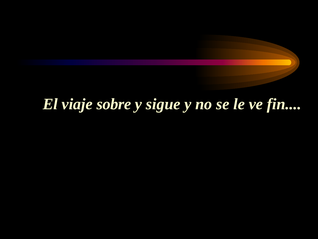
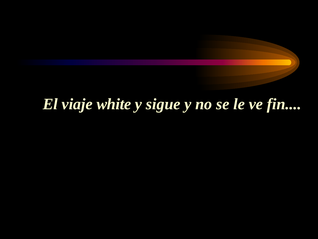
sobre: sobre -> white (114, 104)
